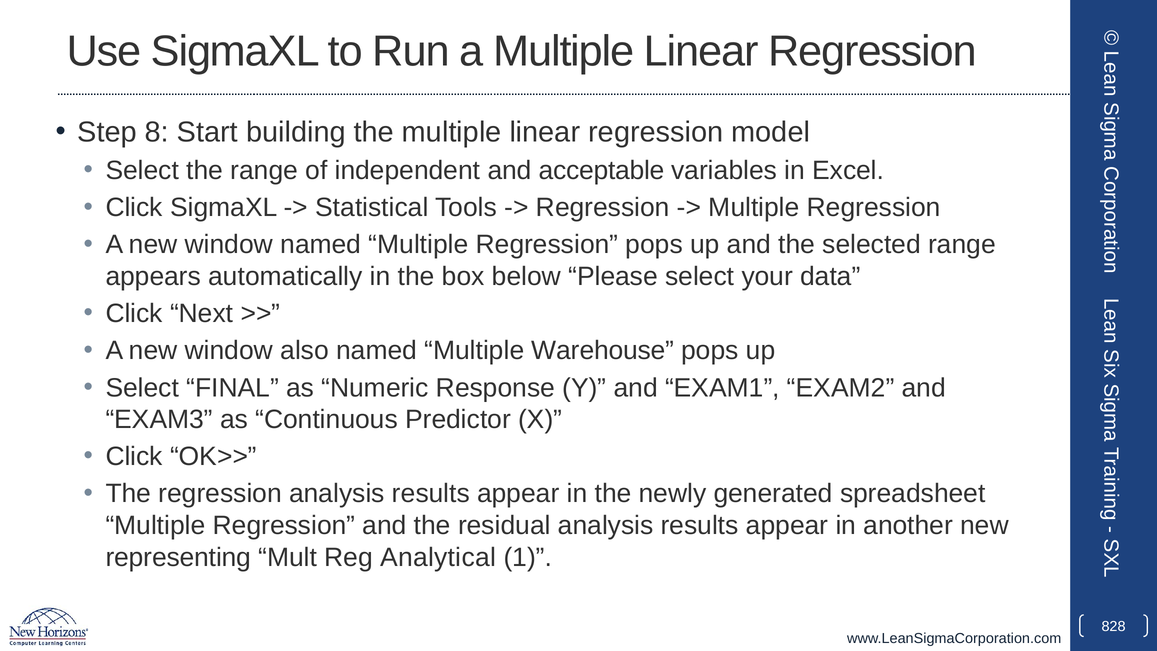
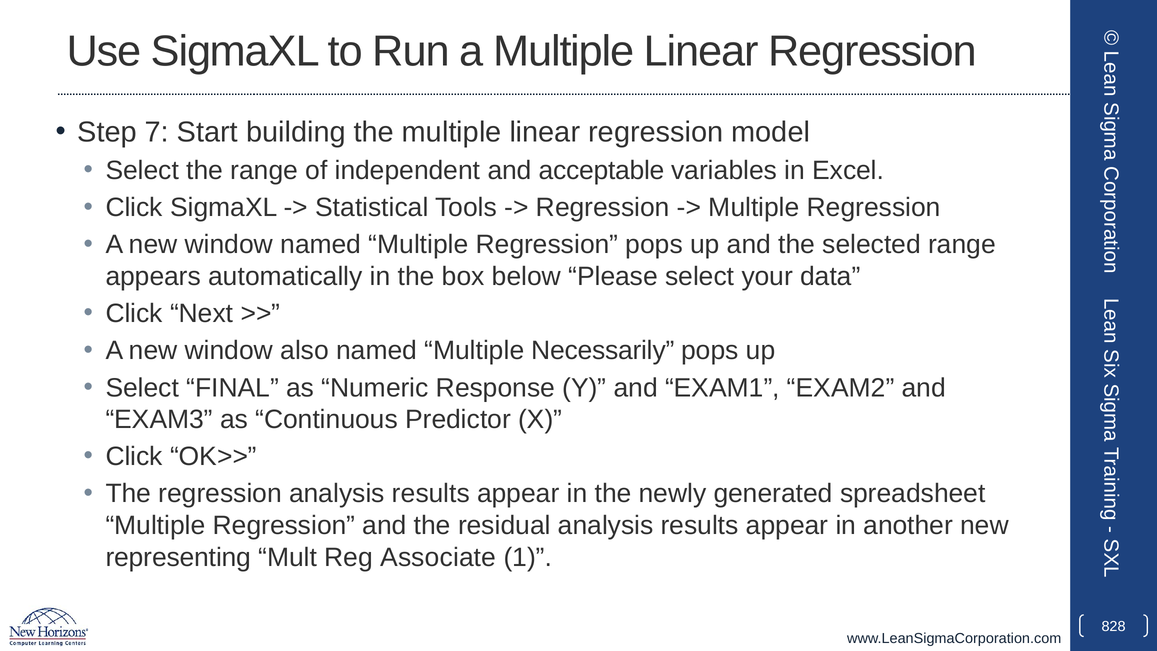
8: 8 -> 7 (157, 132)
Warehouse: Warehouse -> Necessarily (603, 351)
Analytical: Analytical -> Associate (438, 557)
